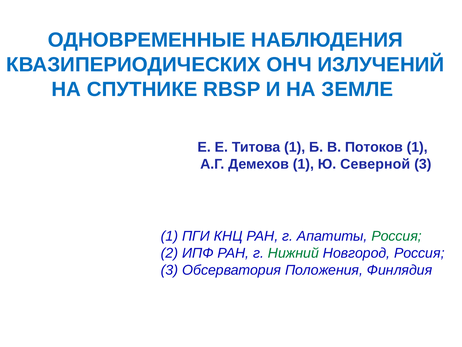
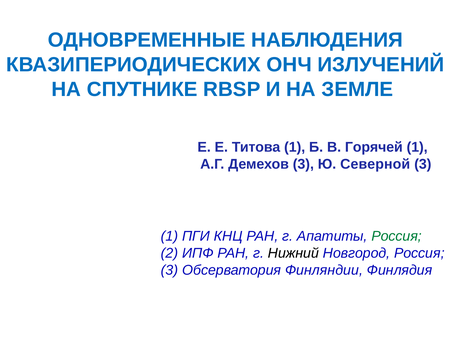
Потоков: Потоков -> Горячей (374, 147)
Демехов 1: 1 -> 3 (303, 164)
Нижний colour: green -> black (293, 253)
Положения: Положения -> Финляндии (324, 270)
